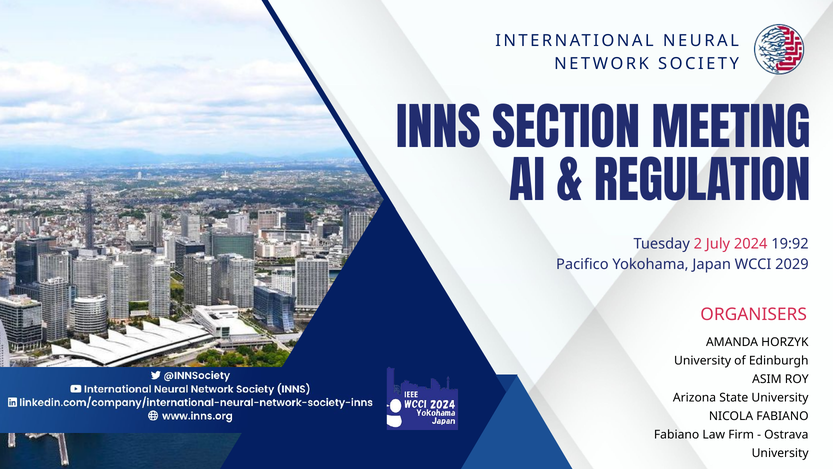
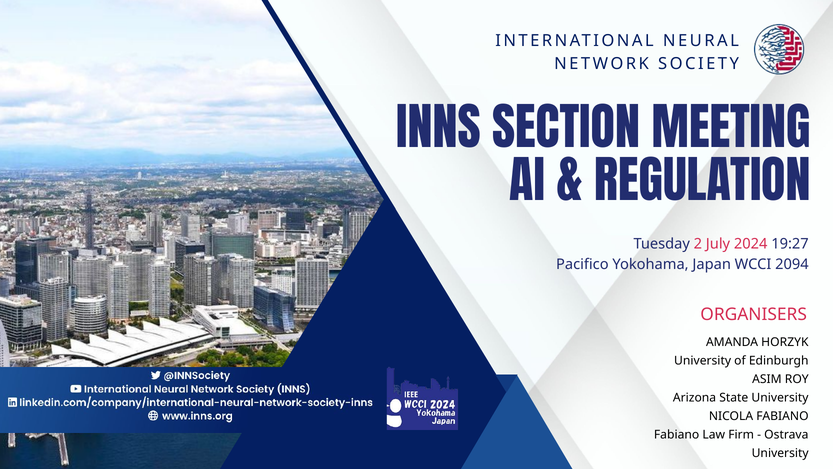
19:92: 19:92 -> 19:27 (790, 244)
2029: 2029 -> 2094 (792, 264)
